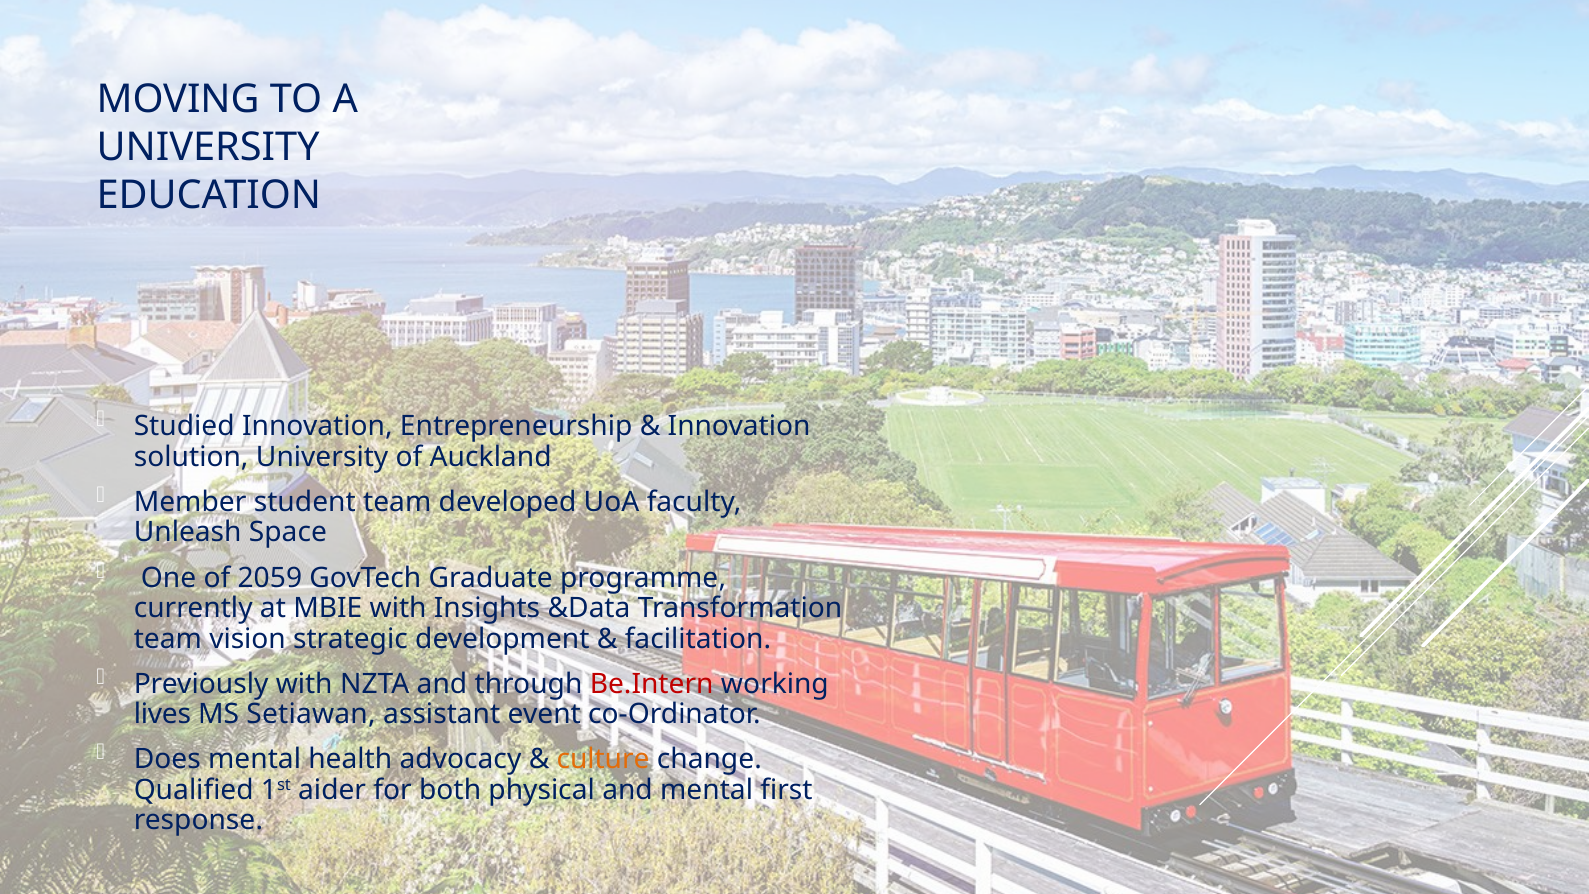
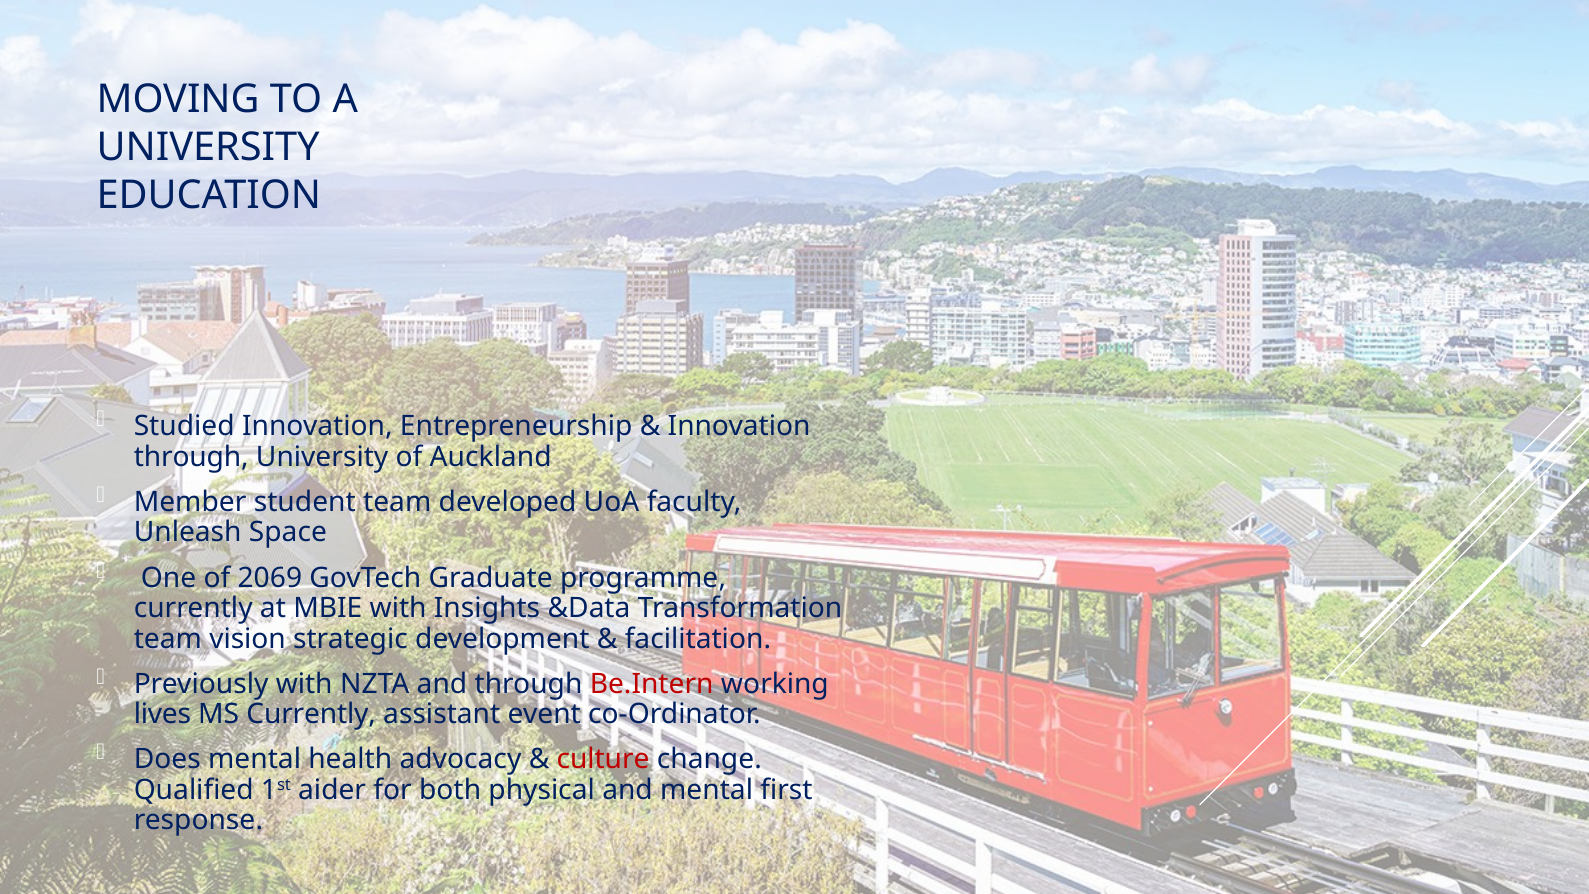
solution: solution -> through (191, 457)
2059: 2059 -> 2069 (270, 578)
MS Setiawan: Setiawan -> Currently (311, 714)
culture colour: orange -> red (603, 759)
